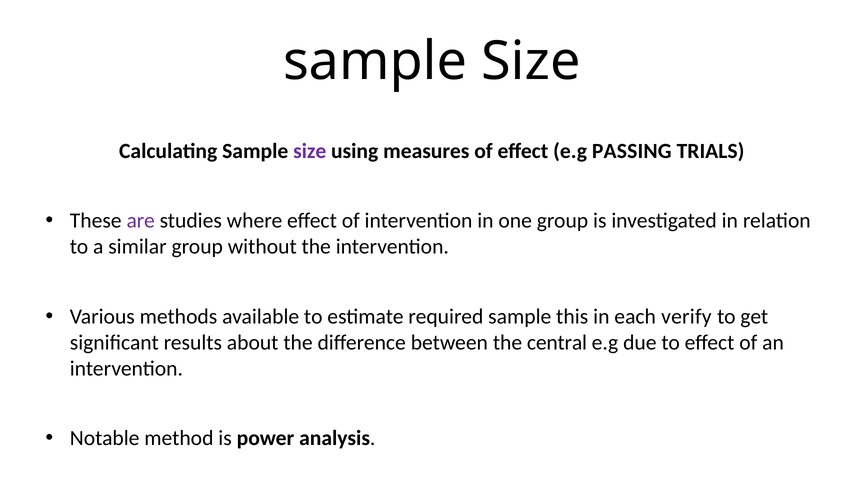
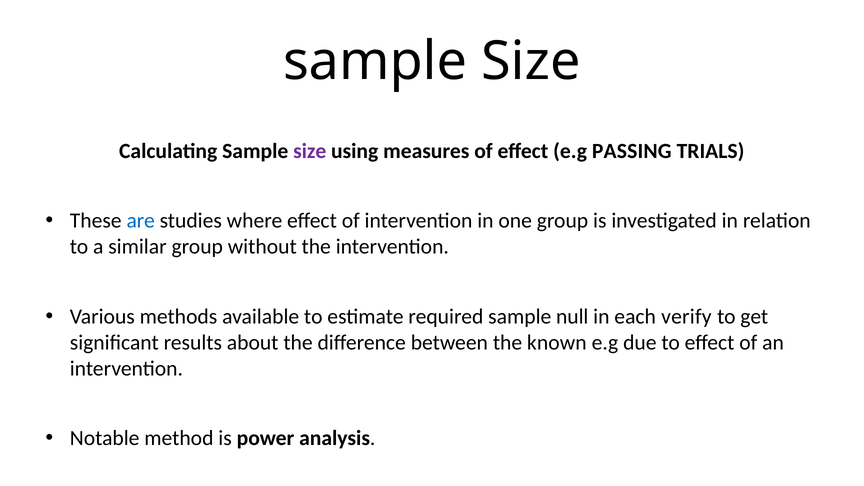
are colour: purple -> blue (141, 221)
this: this -> null (572, 317)
central: central -> known (557, 343)
